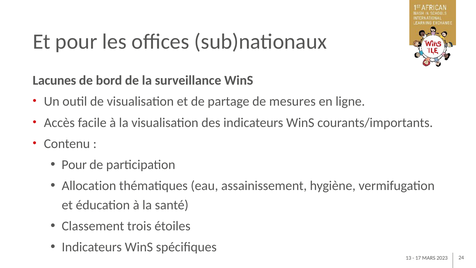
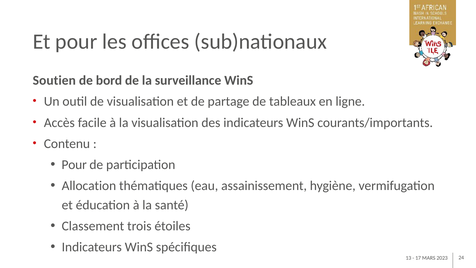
Lacunes: Lacunes -> Soutien (54, 80)
mesures: mesures -> tableaux (292, 101)
